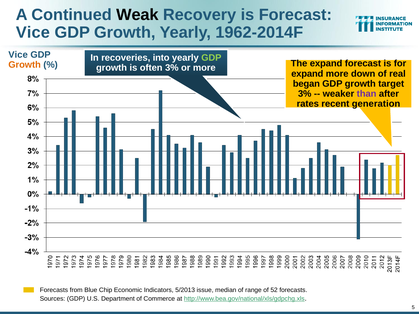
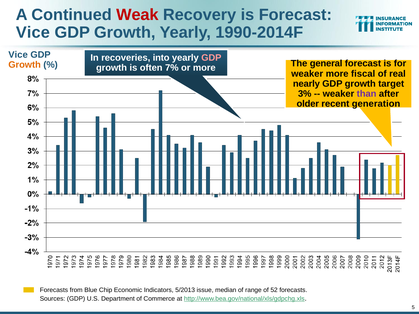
Weak colour: black -> red (137, 15)
1962-2014F: 1962-2014F -> 1990-2014F (259, 33)
GDP colour: light green -> pink (211, 58)
The expand: expand -> general (326, 64)
often 3%: 3% -> 7% (172, 68)
expand: expand -> weaker (307, 74)
down: down -> fiscal (363, 74)
began: began -> nearly (306, 84)
rates: rates -> older (308, 104)
